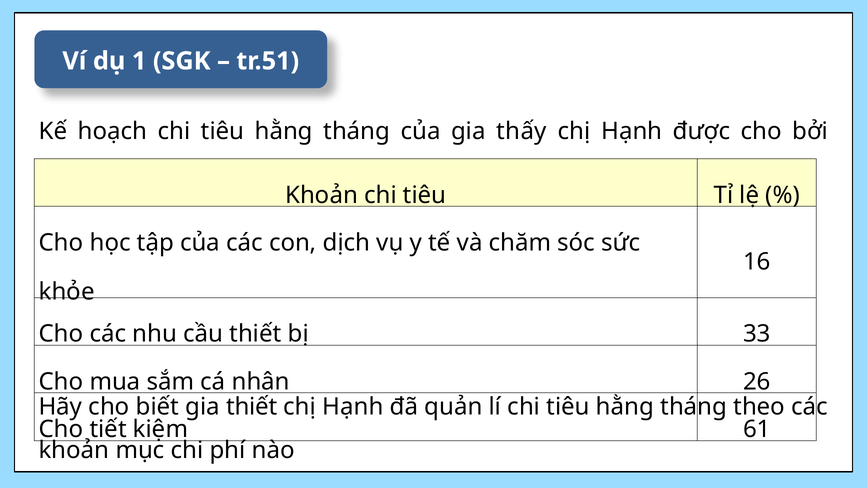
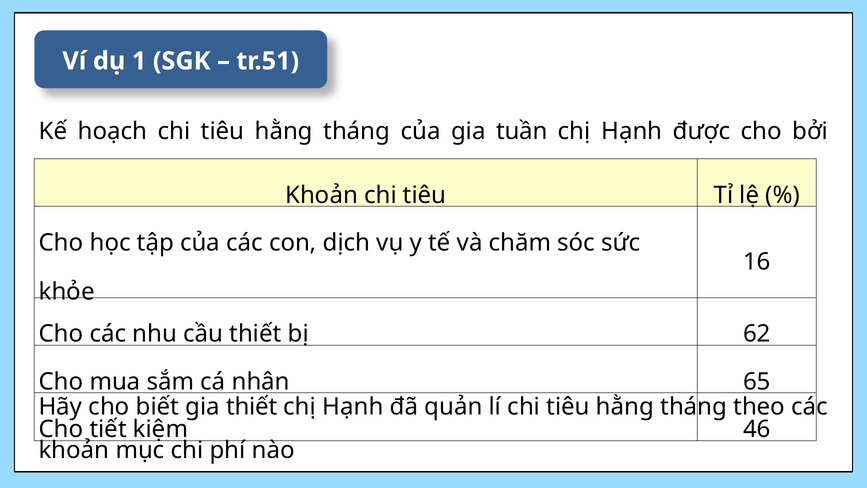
thấy: thấy -> tuần (522, 131)
33: 33 -> 62 (757, 334)
26: 26 -> 65 (757, 381)
61: 61 -> 46 (757, 429)
